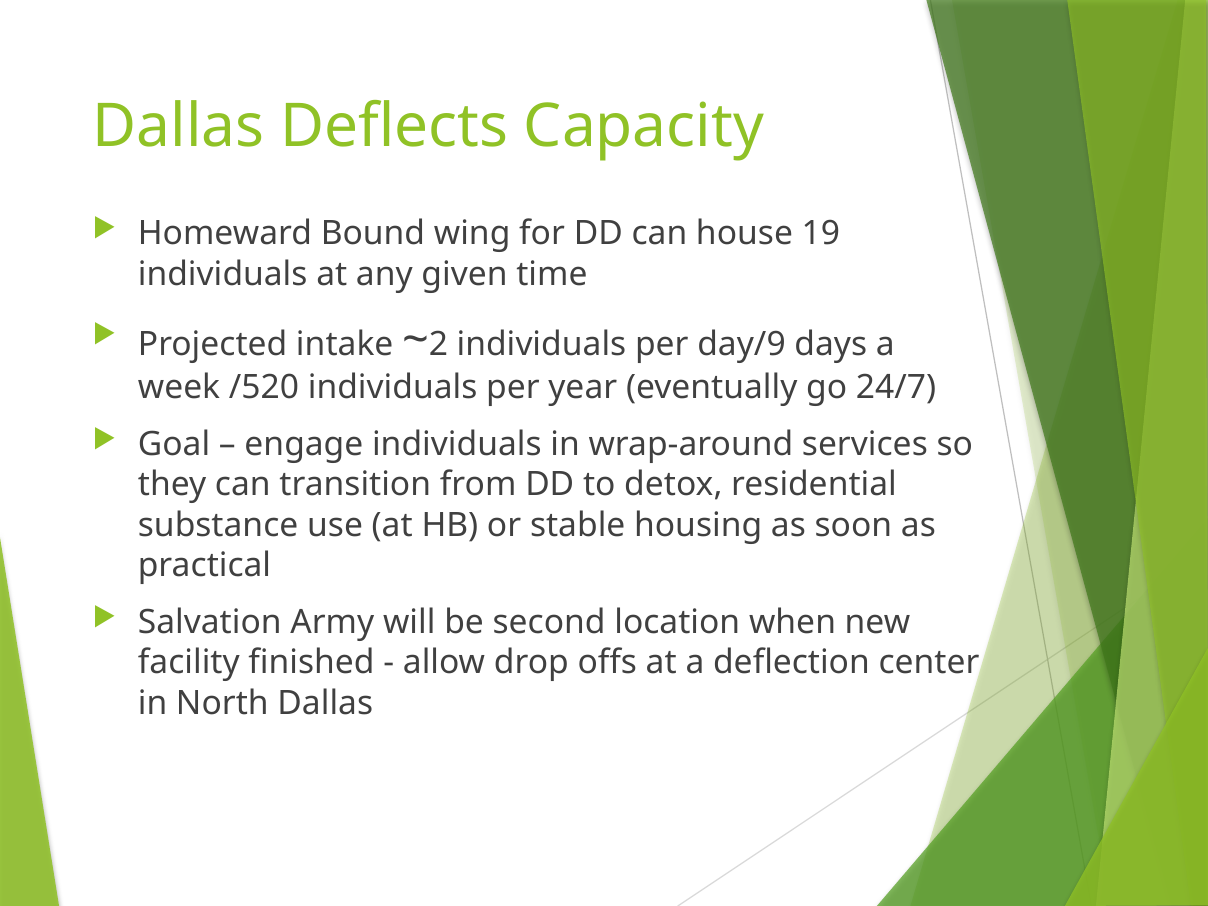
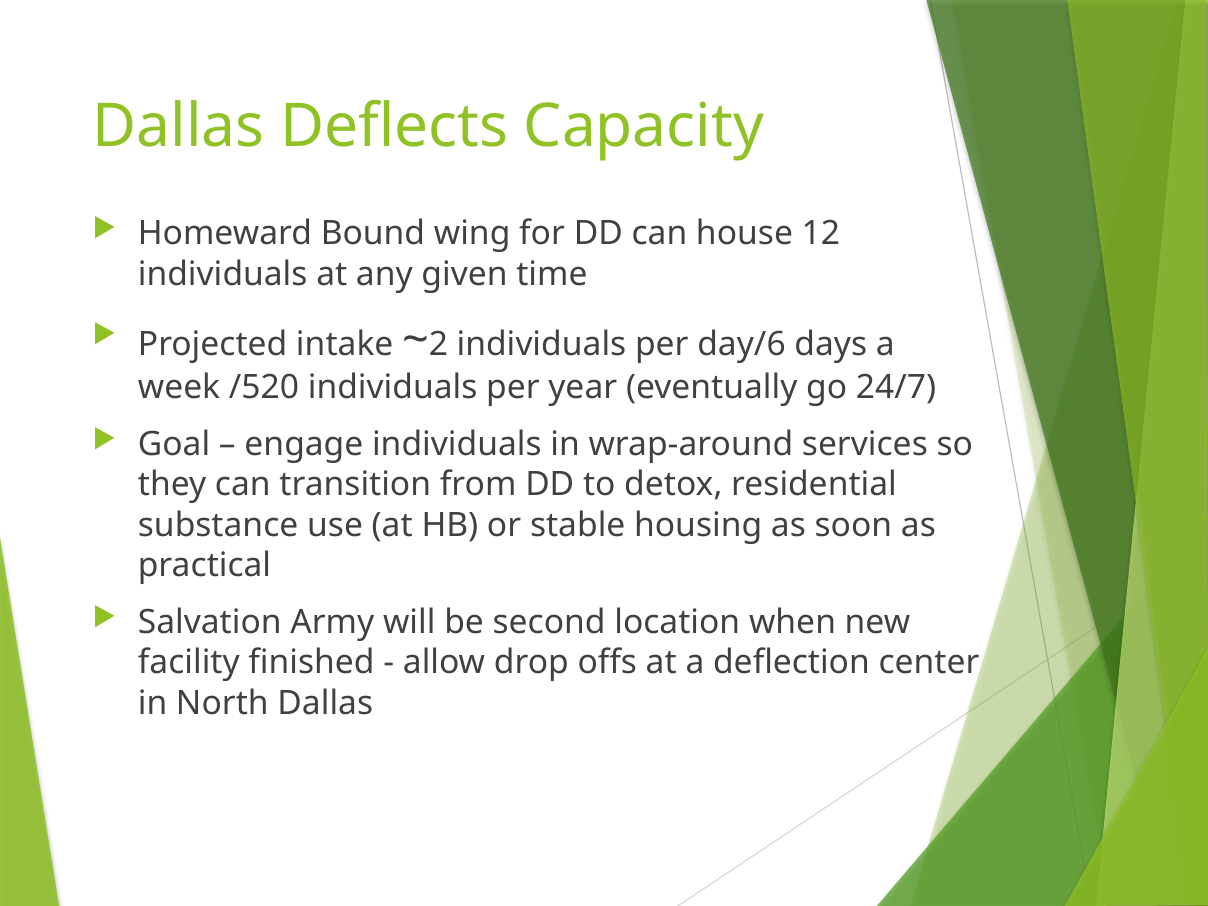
19: 19 -> 12 (821, 234)
day/9: day/9 -> day/6 (741, 344)
